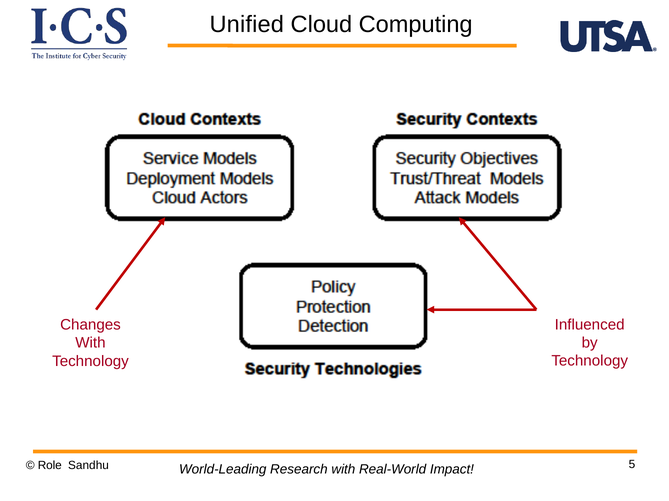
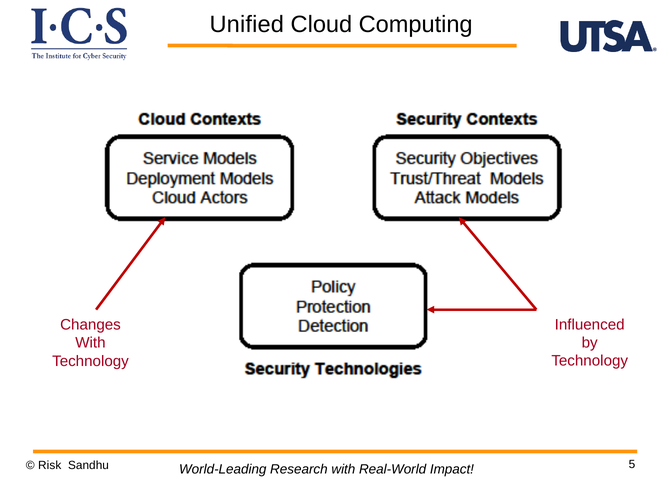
Role: Role -> Risk (50, 466)
